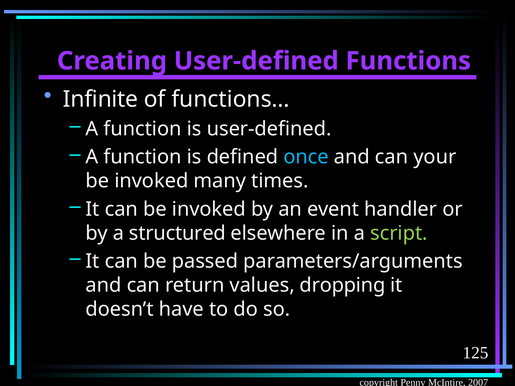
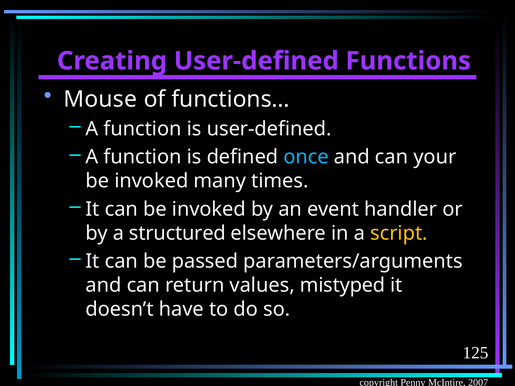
Infinite: Infinite -> Mouse (100, 99)
script colour: light green -> yellow (399, 233)
dropping: dropping -> mistyped (343, 285)
